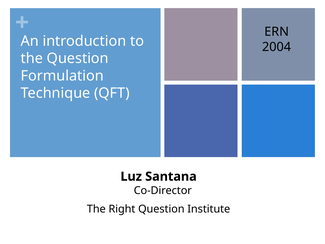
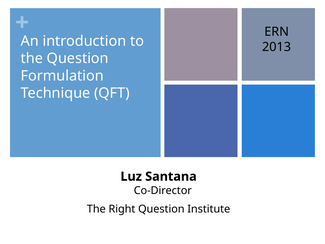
2004: 2004 -> 2013 (277, 47)
